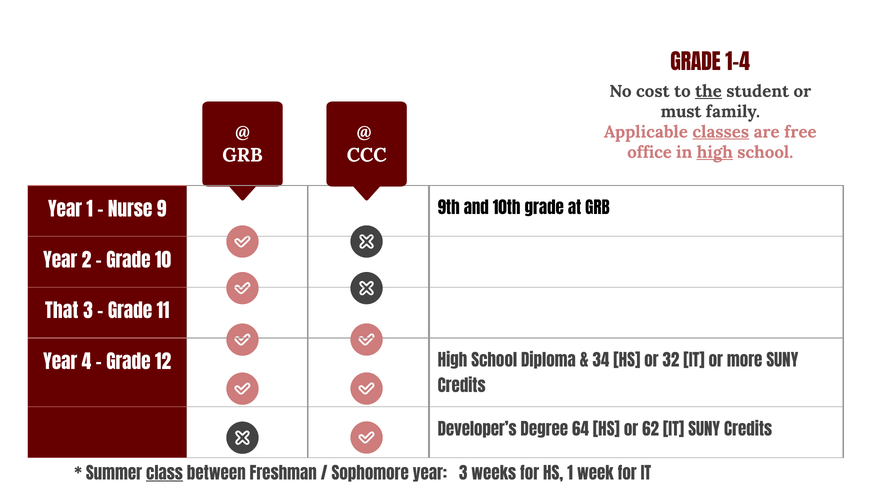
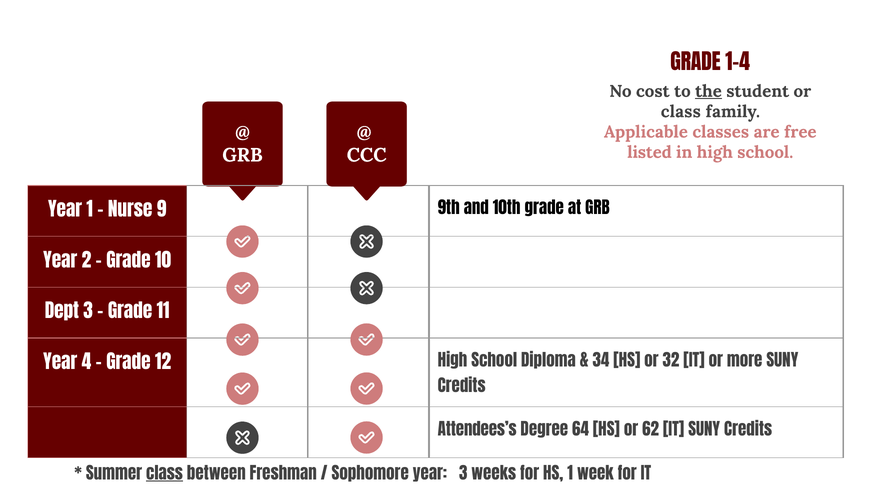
must: must -> class (681, 112)
classes underline: present -> none (721, 132)
office: office -> listed (650, 152)
high underline: present -> none (715, 152)
That: That -> Dept (62, 312)
Developer’s: Developer’s -> Attendees’s (477, 430)
